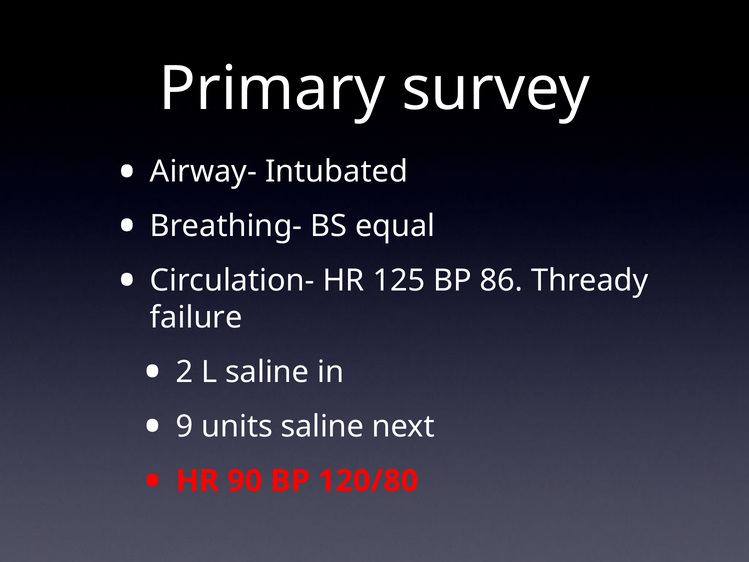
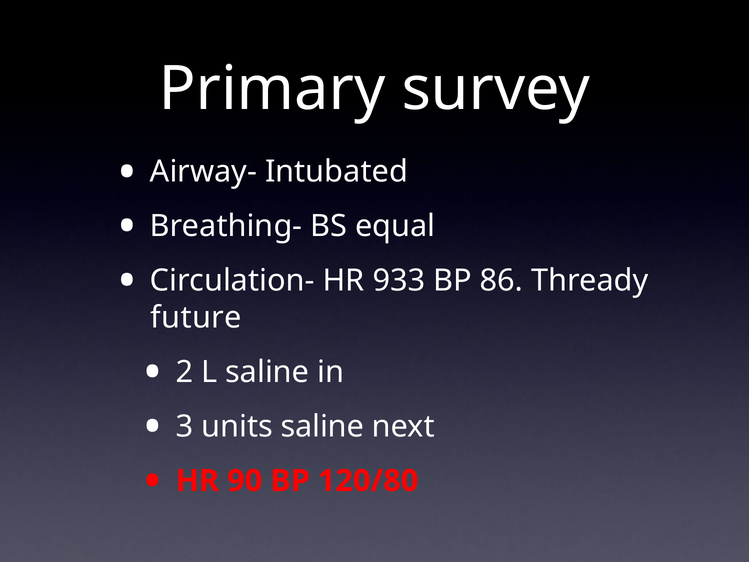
125: 125 -> 933 (399, 281)
failure: failure -> future (196, 317)
9: 9 -> 3 (184, 426)
